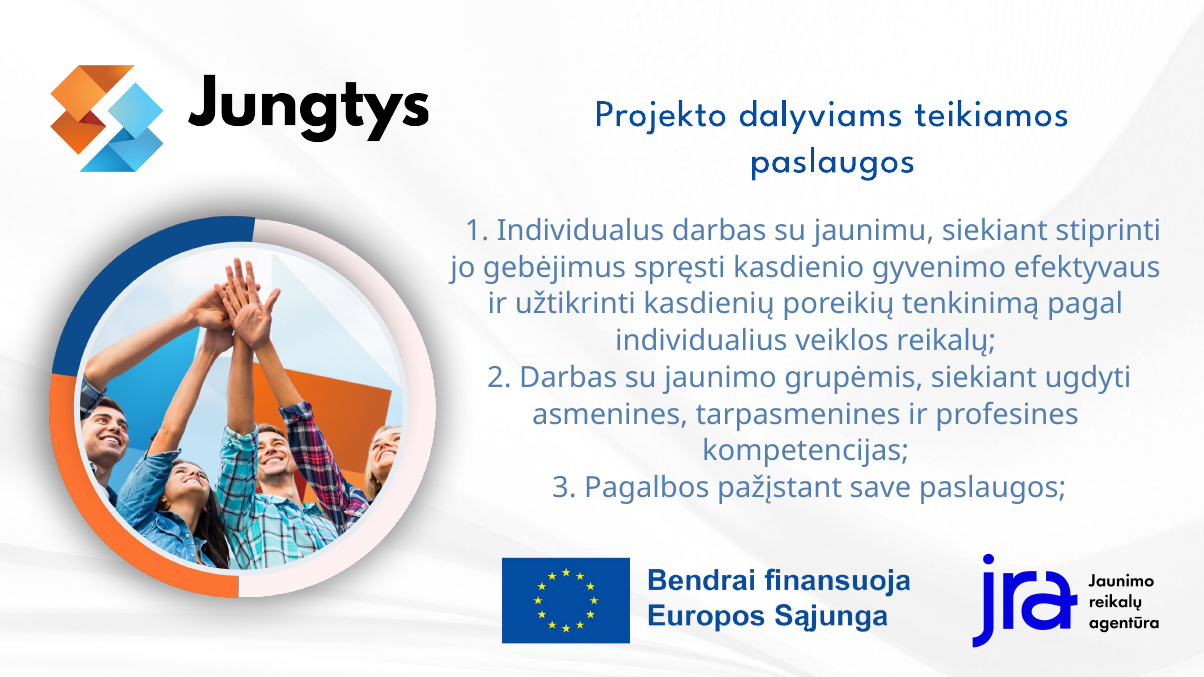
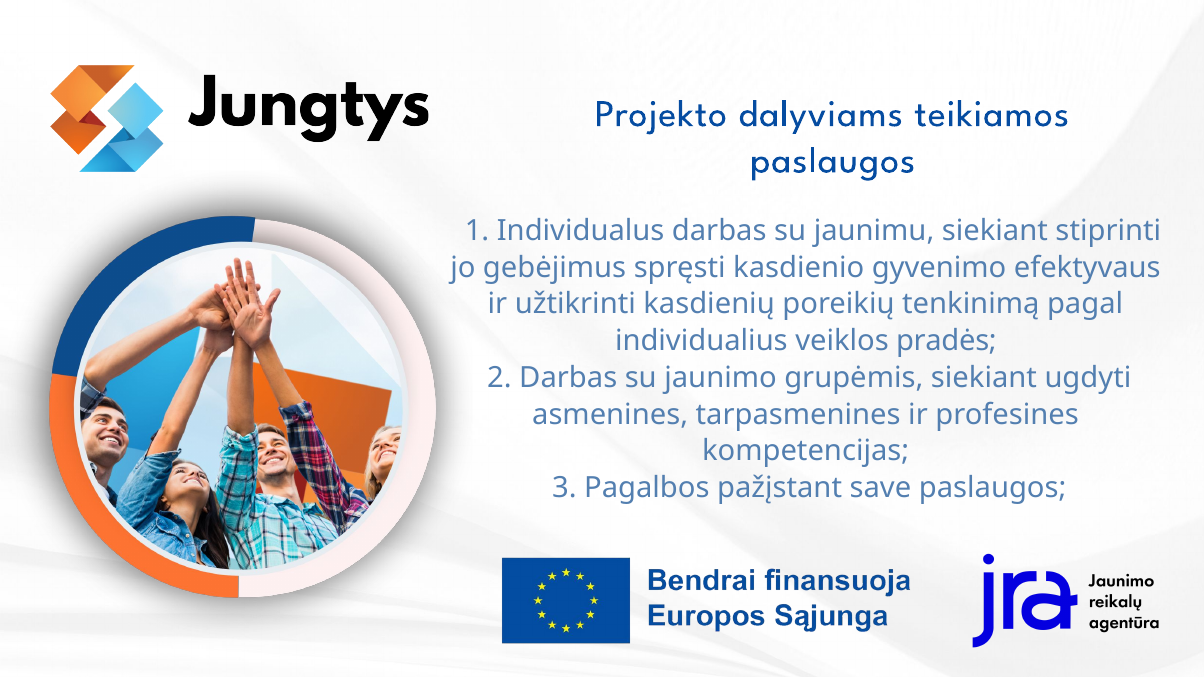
reikalų: reikalų -> pradės (946, 341)
